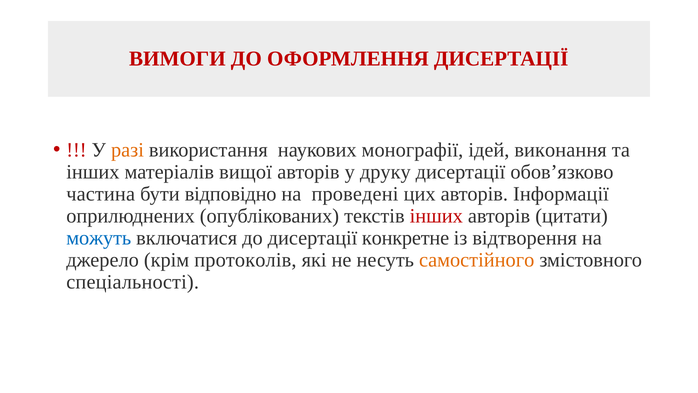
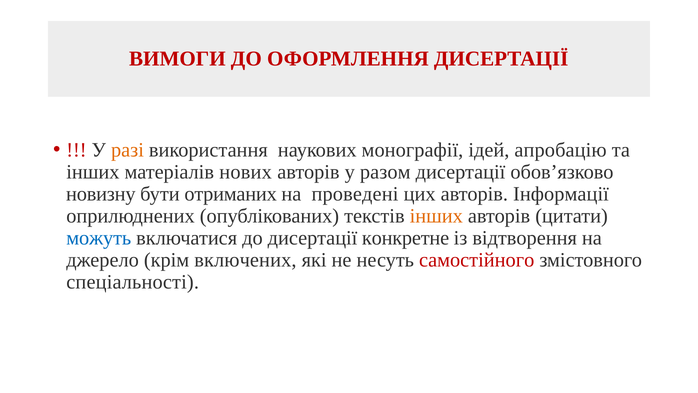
виконання: виконання -> апробацію (561, 150)
вищої: вищої -> нових (246, 172)
друку: друку -> разом (385, 172)
частина: частина -> новизну (101, 194)
відповідно: відповідно -> отриманих (231, 194)
інших colour: red -> orange (436, 216)
протоколів: протоколів -> включених (245, 260)
самостійного colour: orange -> red (477, 260)
